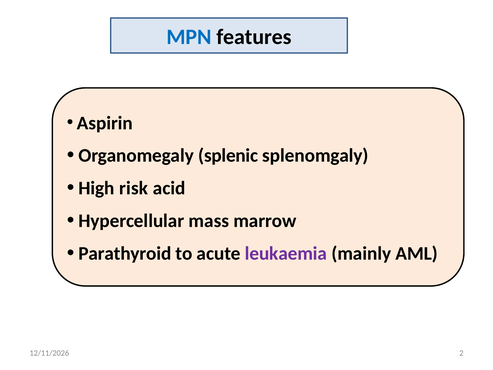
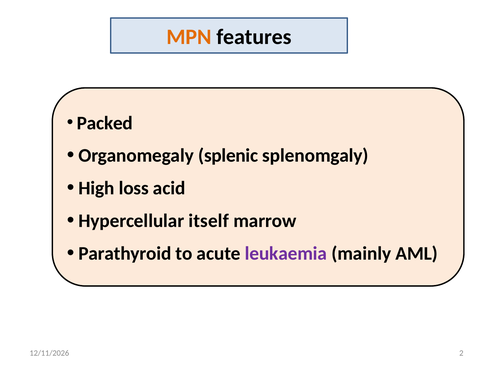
MPN colour: blue -> orange (189, 37)
Aspirin: Aspirin -> Packed (105, 123)
risk: risk -> loss (134, 188)
mass: mass -> itself (209, 221)
